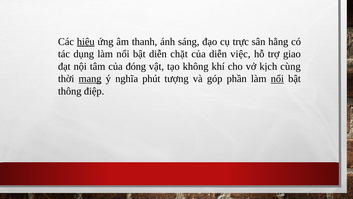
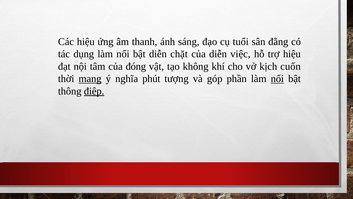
hiệu underline: present -> none (86, 42)
trực: trực -> tuổi (241, 42)
hằng: hằng -> đằng (278, 42)
trợ giao: giao -> hiệu (292, 54)
cùng: cùng -> cuốn (291, 66)
điệp underline: none -> present (94, 91)
